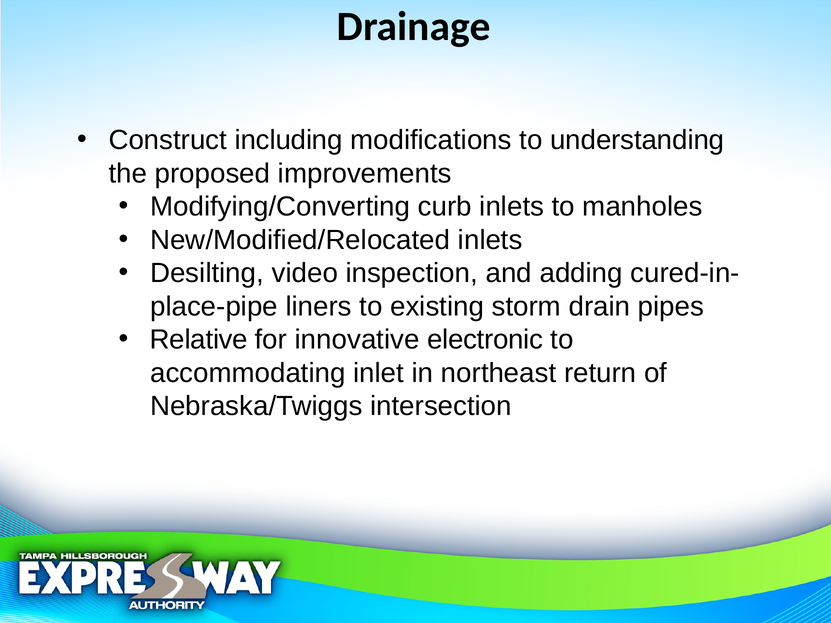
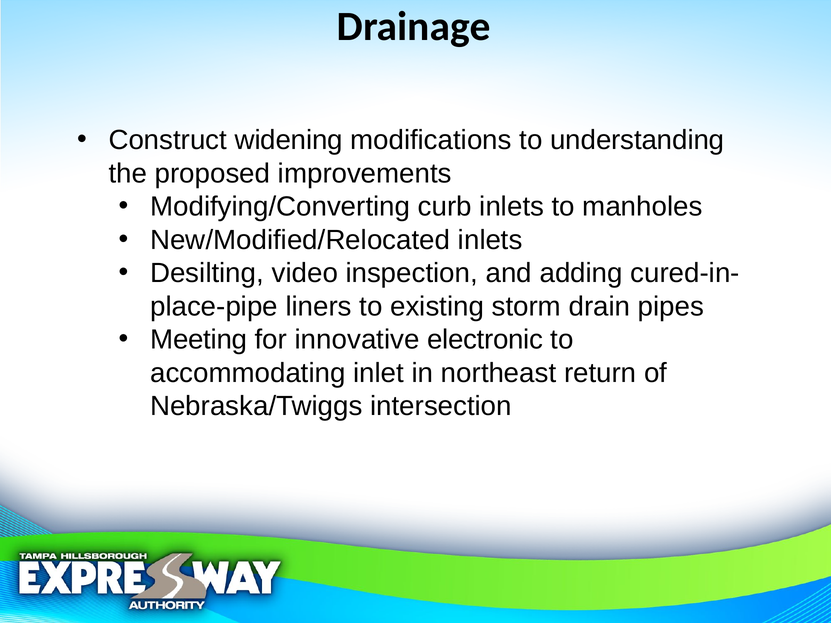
including: including -> widening (289, 140)
Relative: Relative -> Meeting (199, 340)
